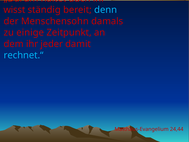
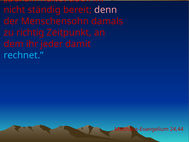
wisst: wisst -> nicht (14, 10)
denn colour: light blue -> pink (106, 10)
einige: einige -> richtig (30, 33)
